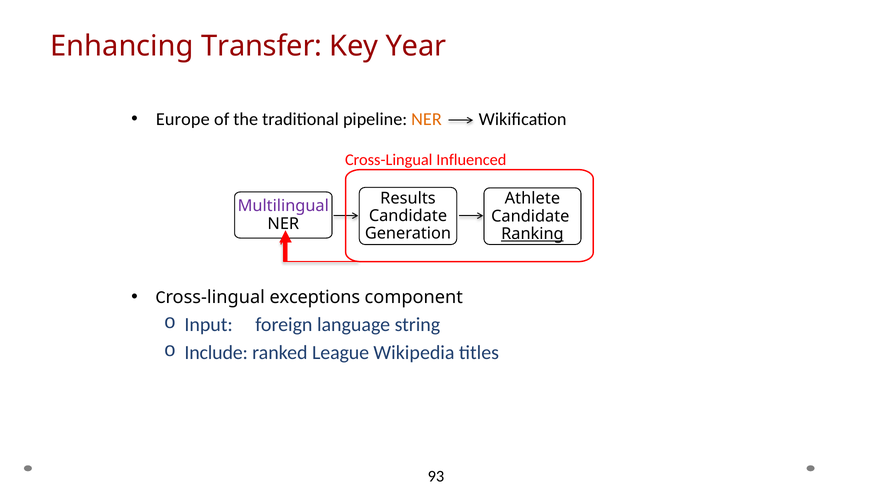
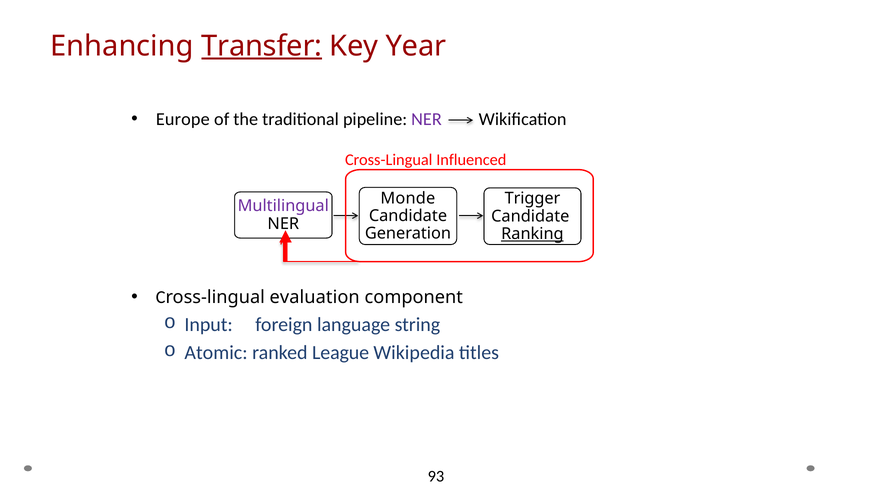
Transfer underline: none -> present (262, 46)
NER colour: orange -> purple (426, 119)
Results: Results -> Monde (408, 198)
Athlete: Athlete -> Trigger (532, 198)
exceptions: exceptions -> evaluation (315, 297)
Include: Include -> Atomic (216, 352)
